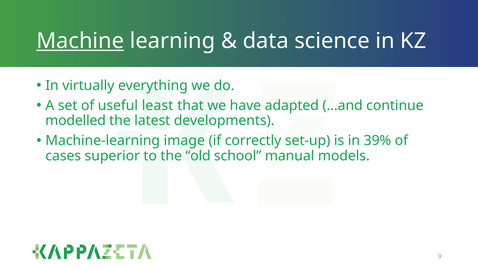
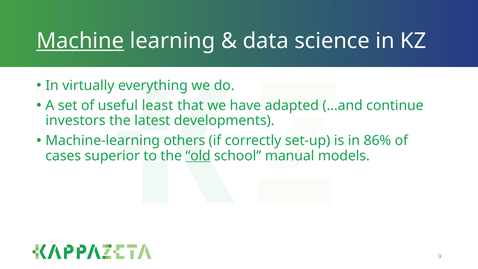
modelled: modelled -> investors (75, 121)
image: image -> others (184, 141)
39%: 39% -> 86% (377, 141)
old underline: none -> present (198, 156)
